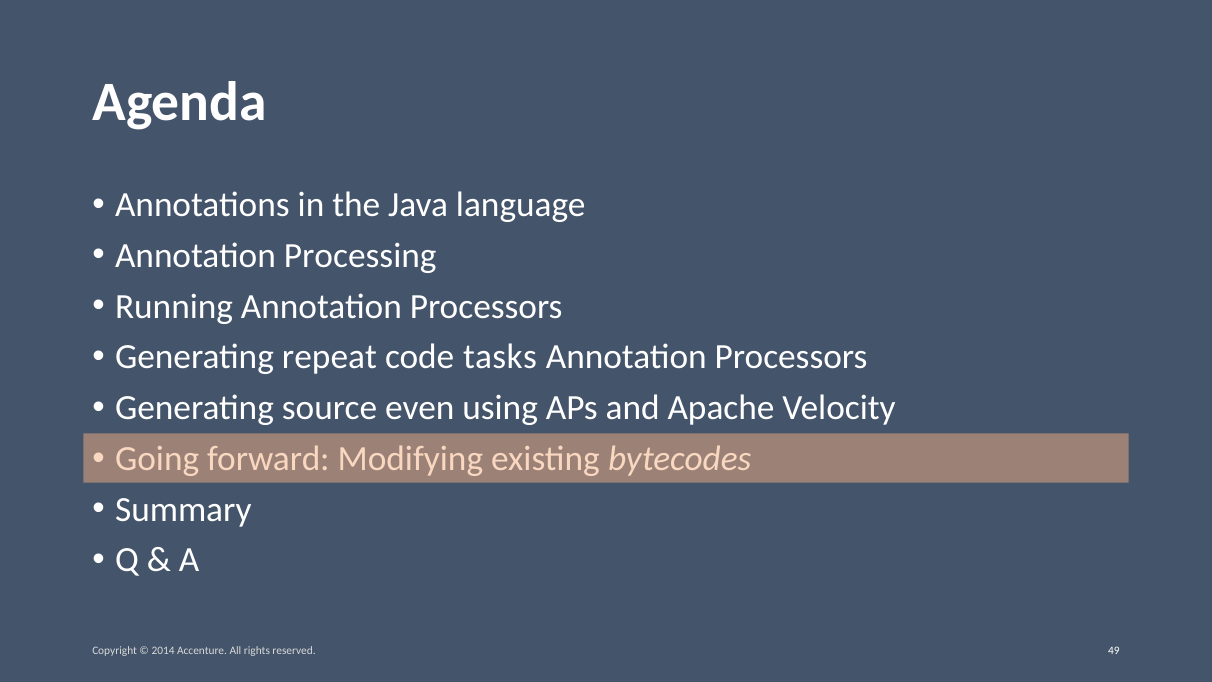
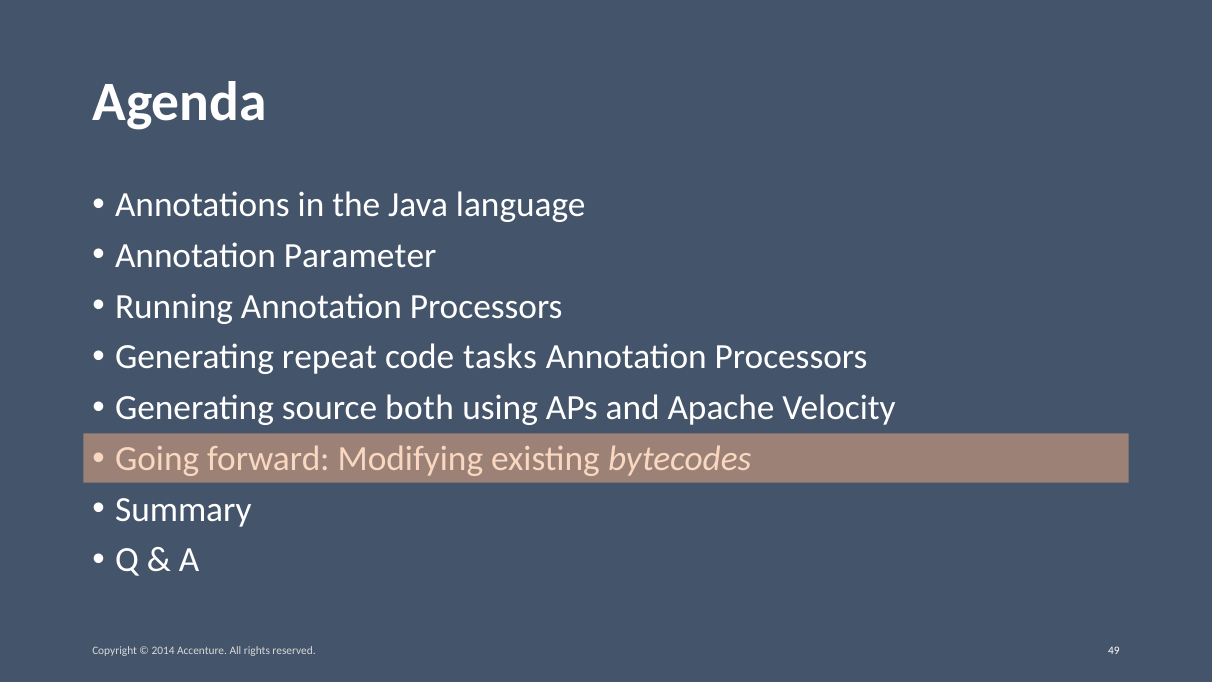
Processing: Processing -> Parameter (360, 256)
even: even -> both (420, 408)
